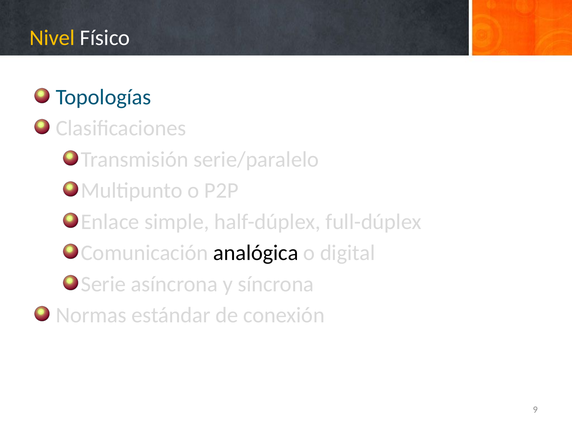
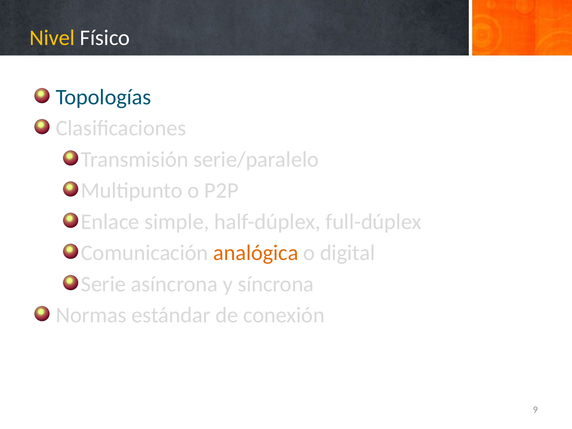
analógica colour: black -> orange (256, 253)
